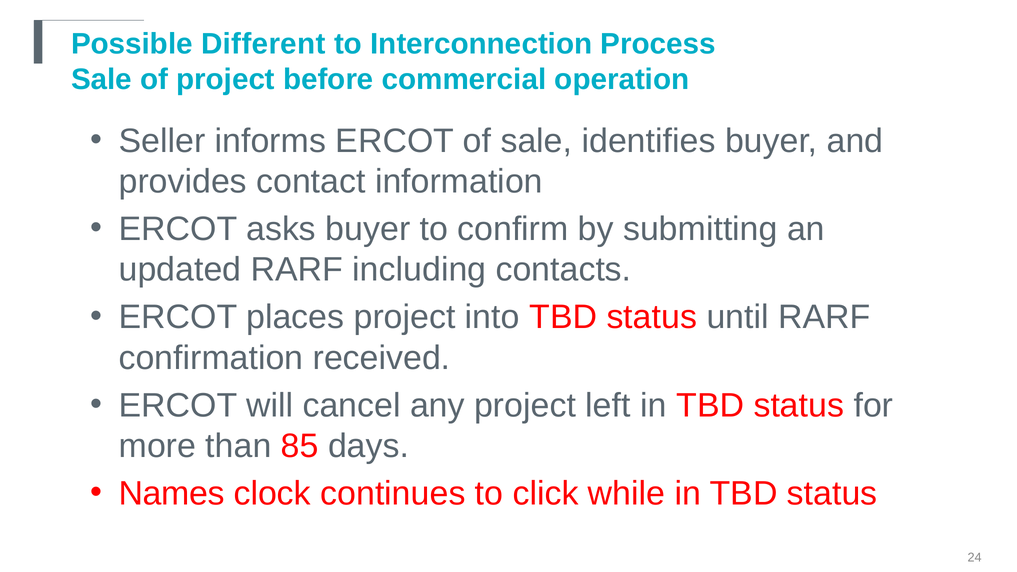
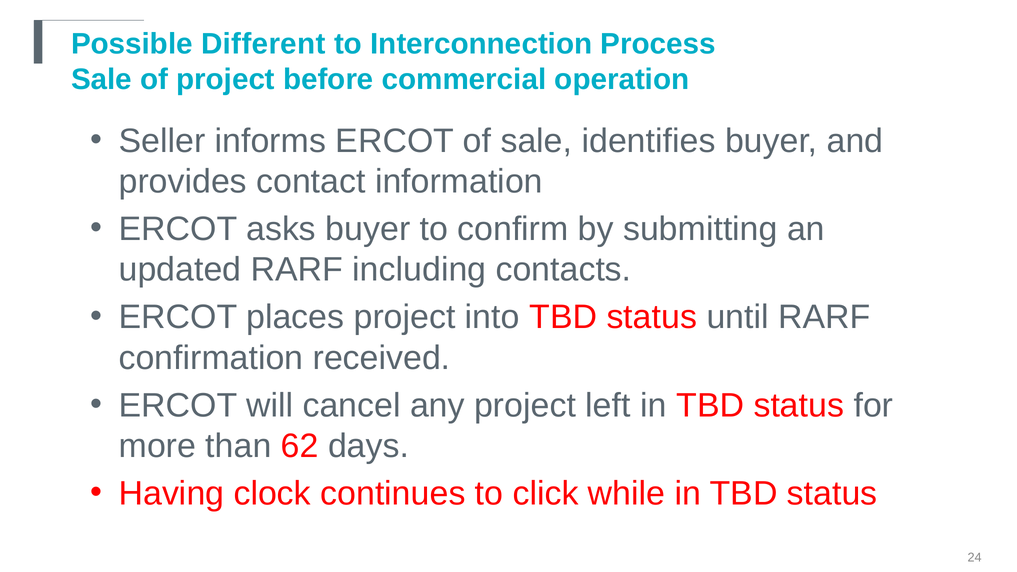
85: 85 -> 62 (300, 446)
Names: Names -> Having (171, 494)
